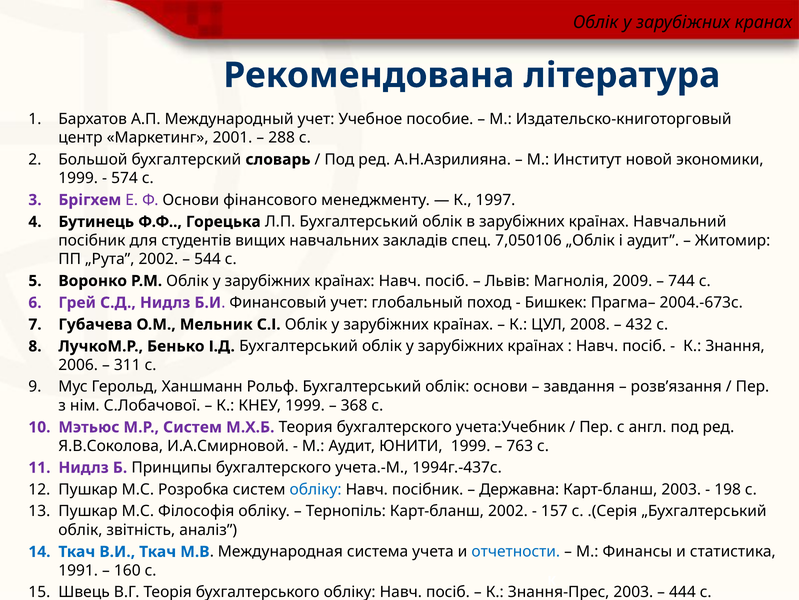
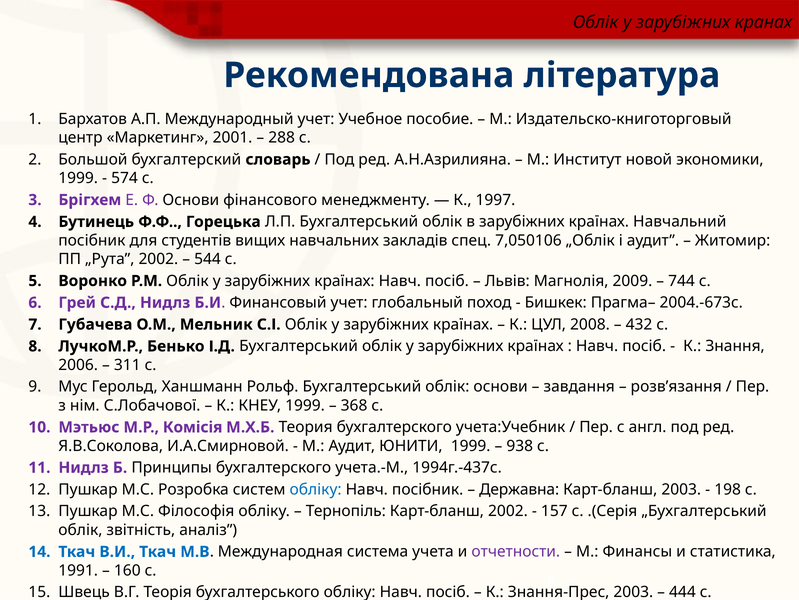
М.Р Систем: Систем -> Комісія (193, 427)
763: 763 -> 938 (520, 445)
отчетности colour: blue -> purple (516, 551)
